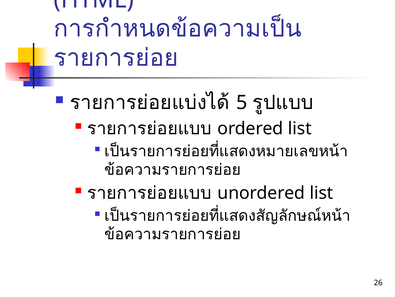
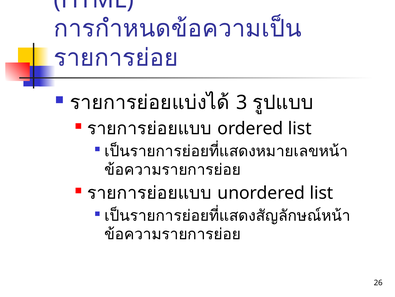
5: 5 -> 3 (242, 102)
